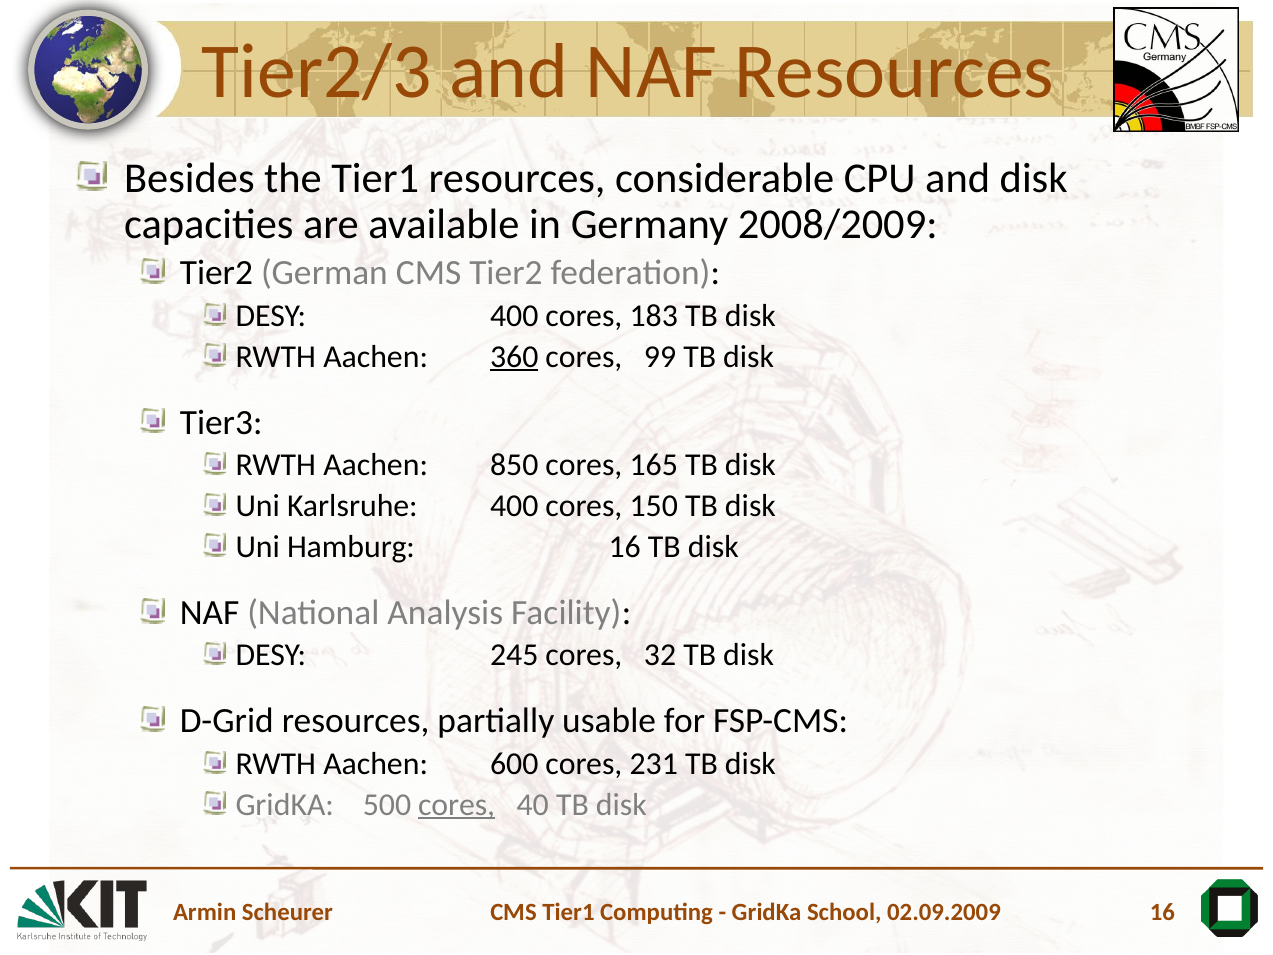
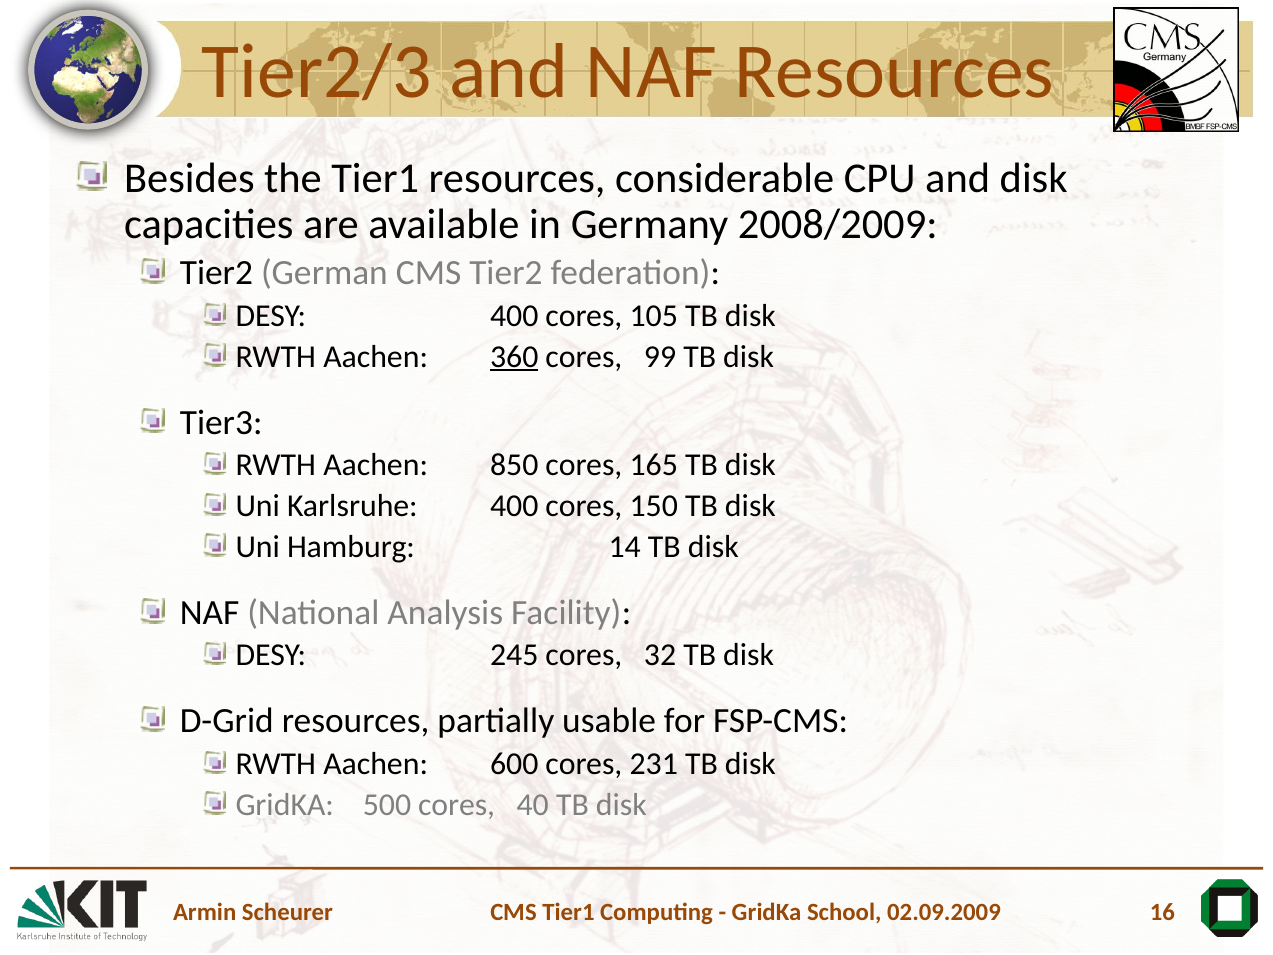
183: 183 -> 105 (654, 316)
Hamburg 16: 16 -> 14 (625, 547)
cores underline: present -> none (457, 805)
